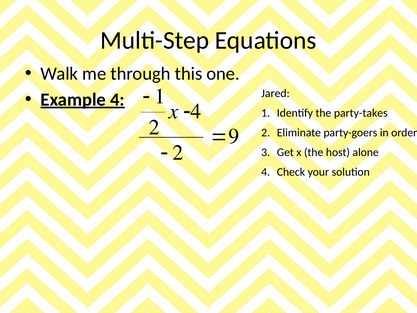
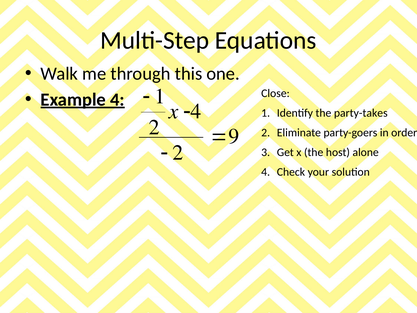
Jared: Jared -> Close (275, 93)
